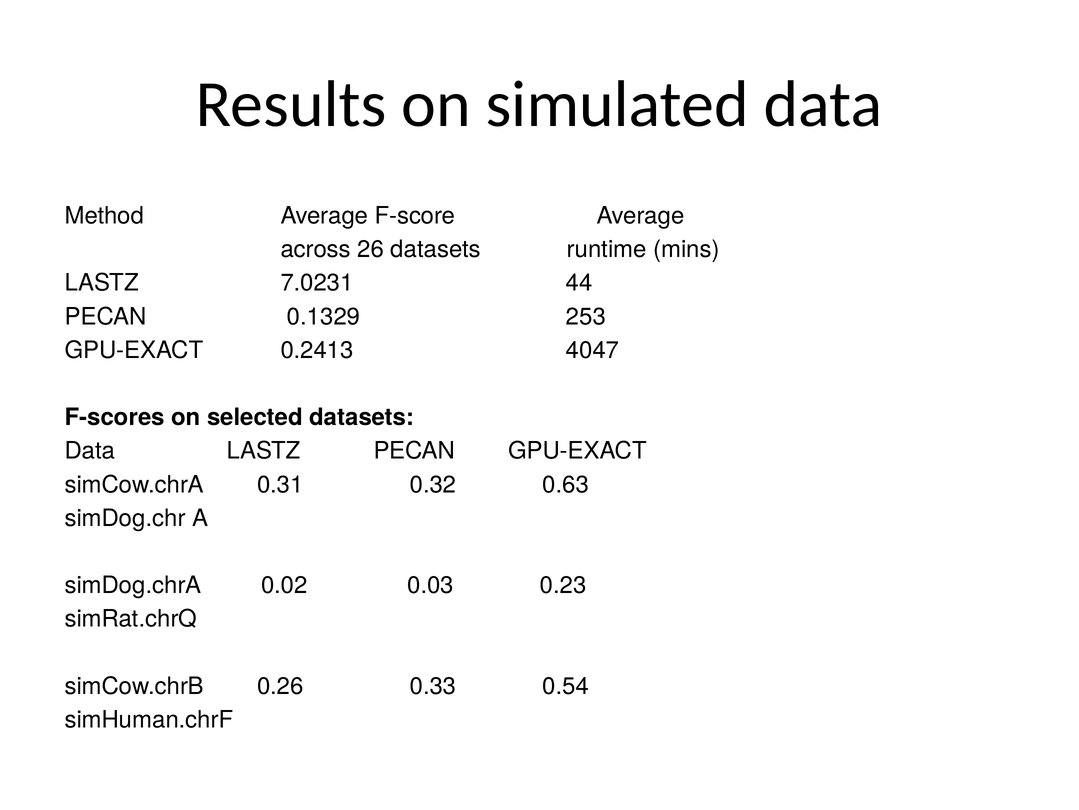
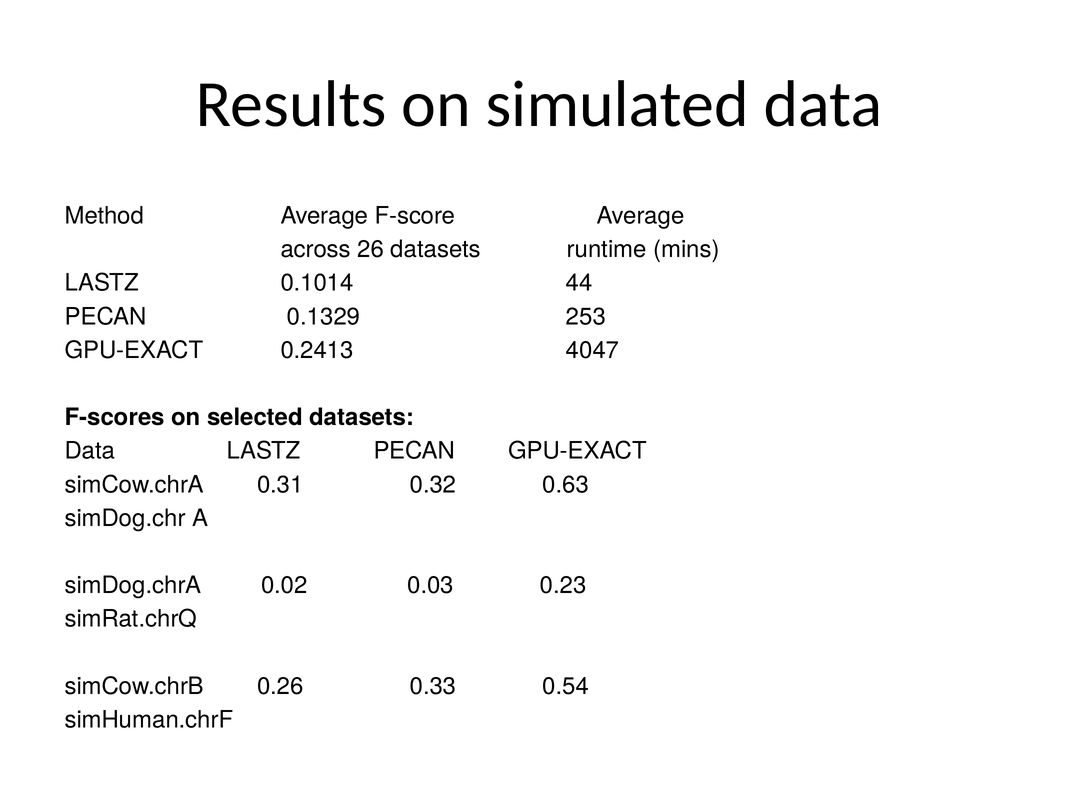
7.0231: 7.0231 -> 0.1014 (317, 283)
